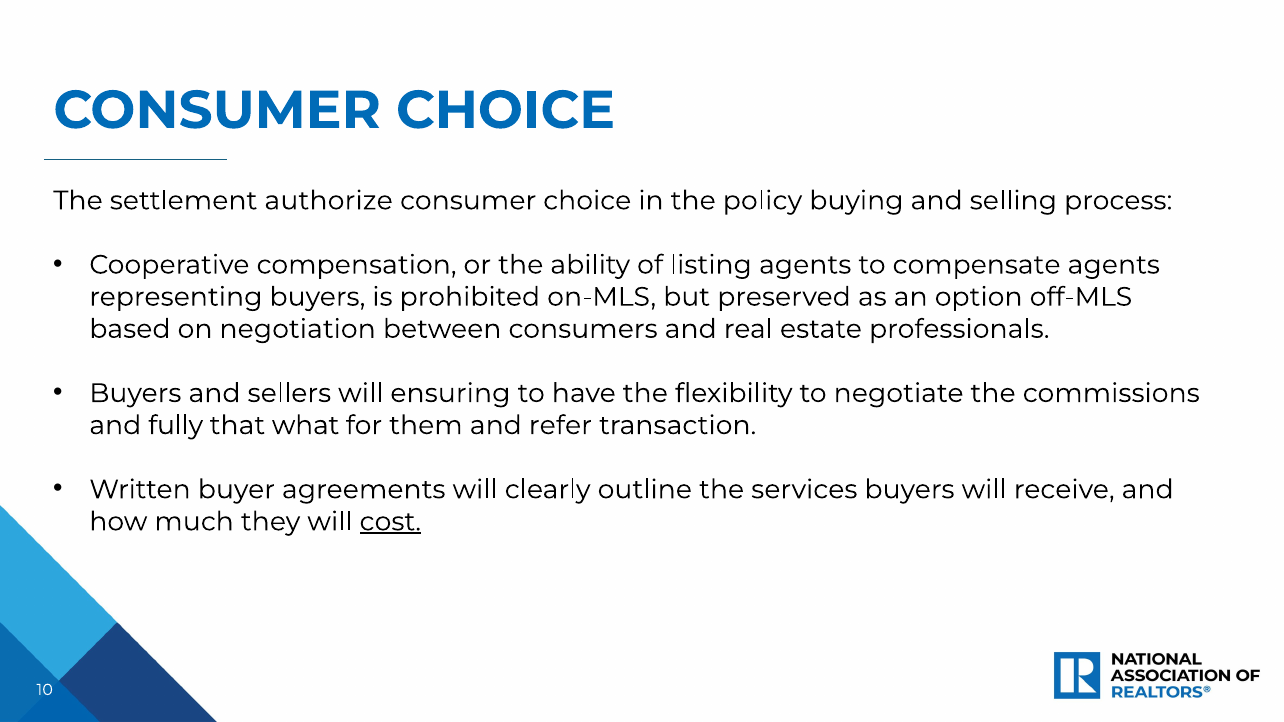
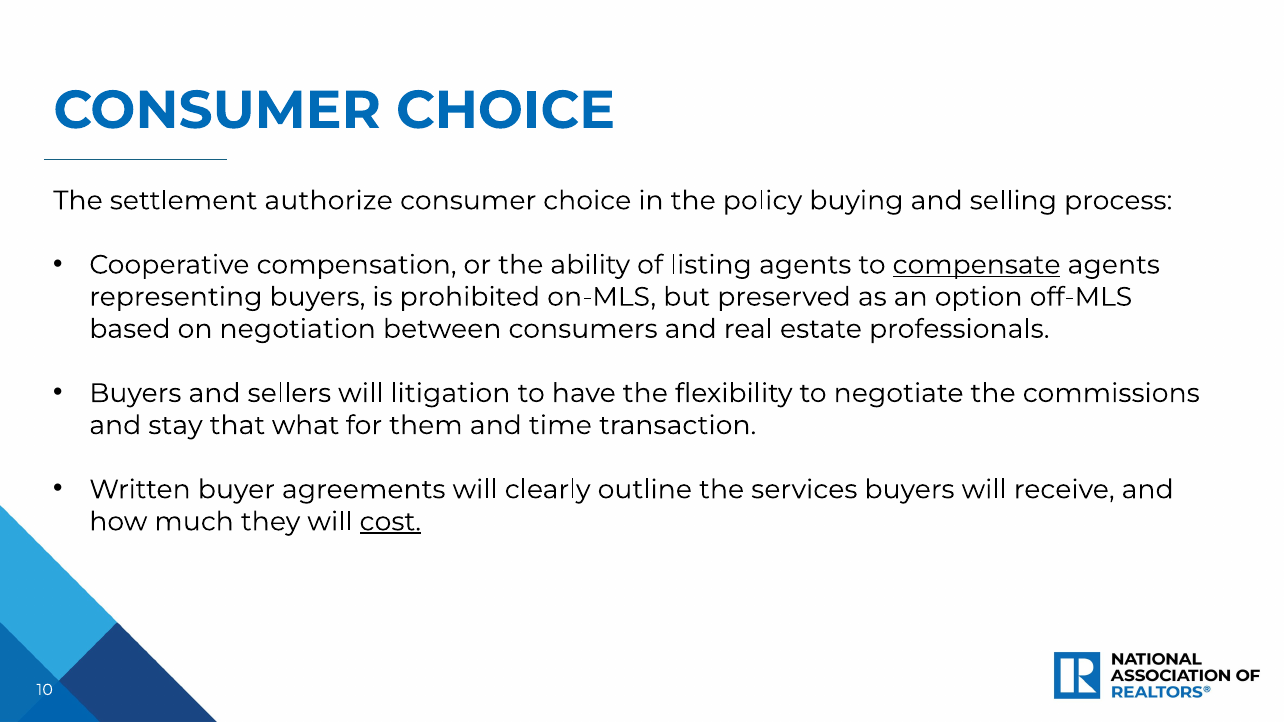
compensate underline: none -> present (977, 265)
ensuring: ensuring -> litigation (450, 393)
fully: fully -> stay (175, 425)
refer: refer -> time (560, 425)
